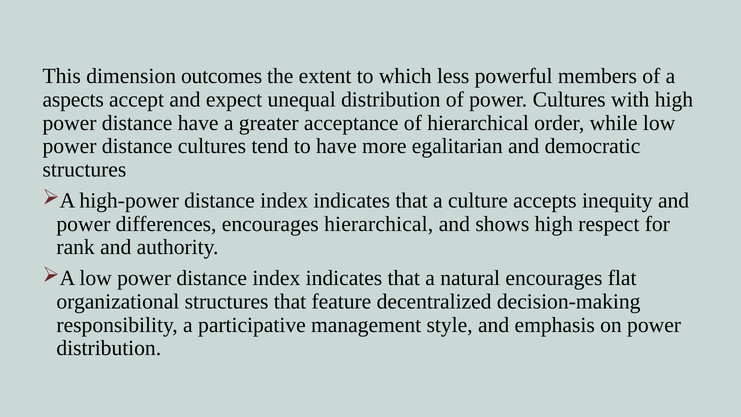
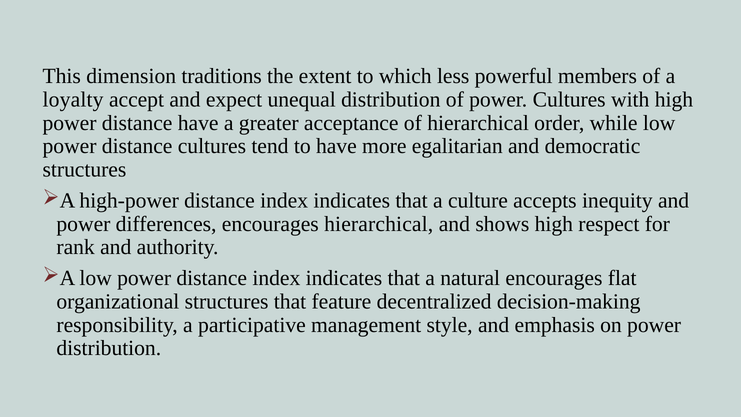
outcomes: outcomes -> traditions (222, 76)
aspects: aspects -> loyalty (73, 100)
